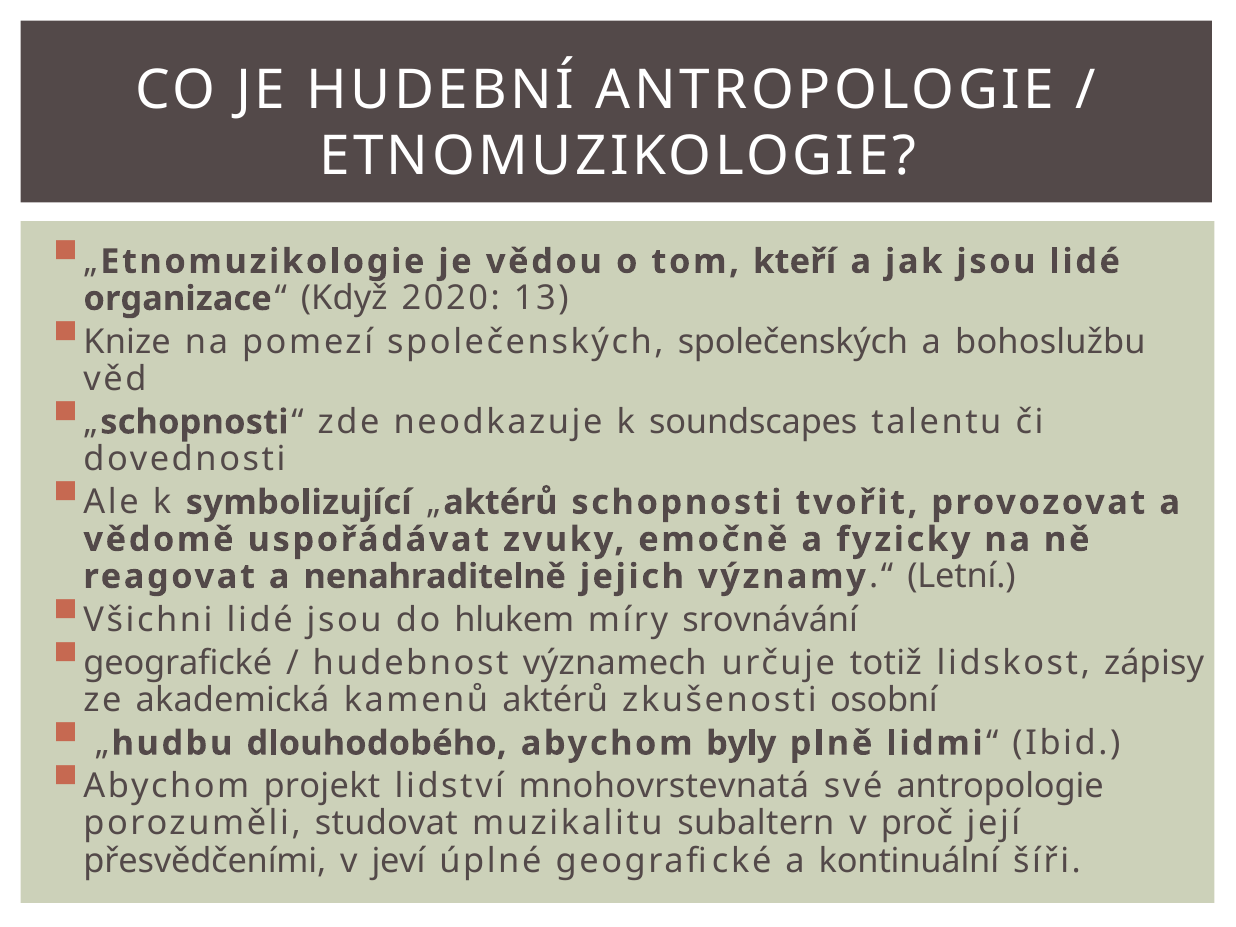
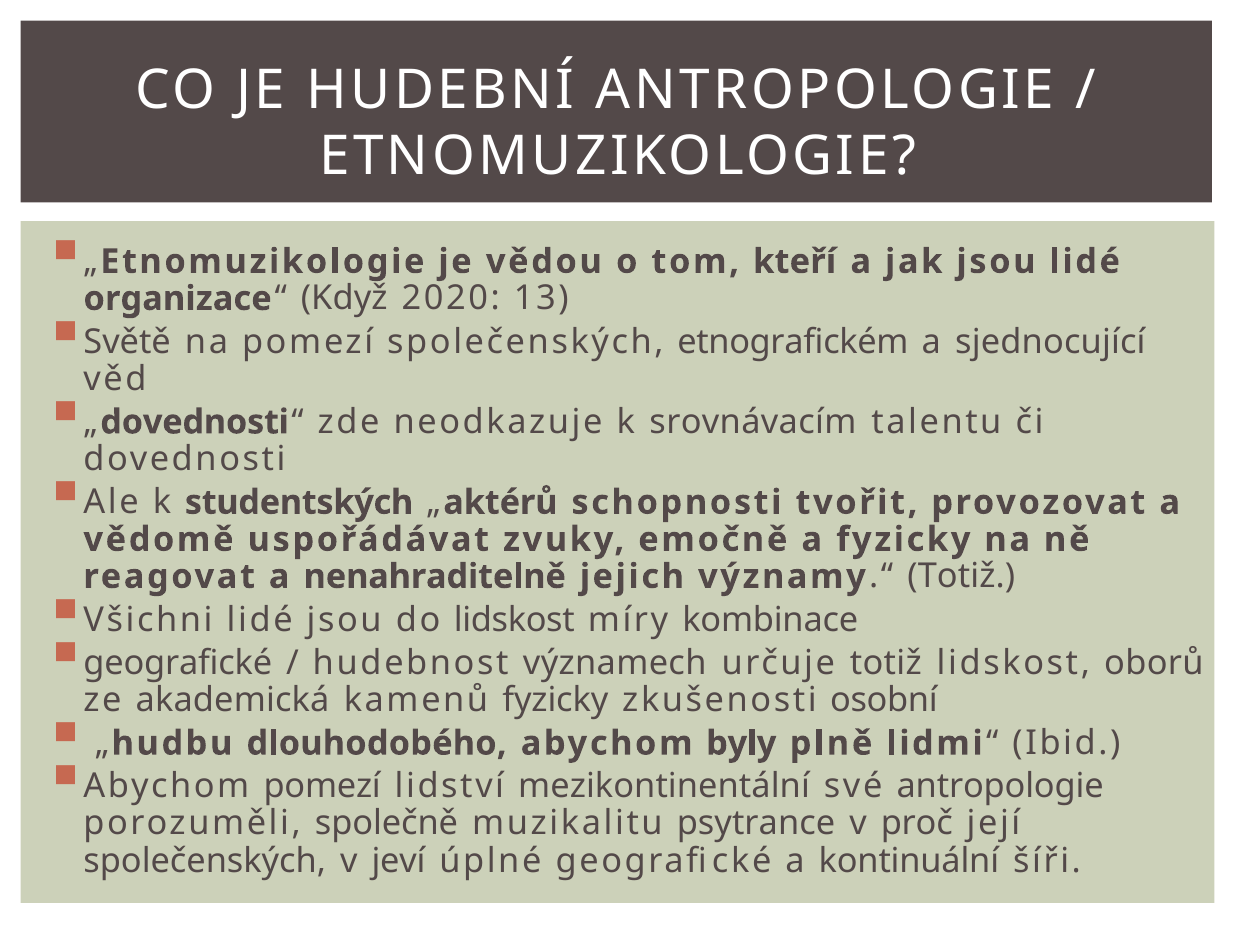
Knize: Knize -> Světě (127, 342)
společenských společenských: společenských -> etnografickém (793, 342)
bohoslužbu: bohoslužbu -> sjednocující (1050, 342)
schopnosti: schopnosti -> dovednosti (195, 422)
soundscapes: soundscapes -> srovnávacím (753, 422)
symbolizující: symbolizující -> studentských (299, 502)
Letní: Letní -> Totiž (961, 577)
do hlukem: hlukem -> lidskost (514, 620)
srovnávání: srovnávání -> kombinace (770, 620)
zápisy: zápisy -> oborů (1154, 663)
kamenů aktérů: aktérů -> fyzicky (555, 700)
Abychom projekt: projekt -> pomezí (322, 787)
mnohovrstevnatá: mnohovrstevnatá -> mezikontinentální (664, 787)
studovat: studovat -> společně (387, 824)
subaltern: subaltern -> psytrance (756, 824)
přesvědčeními: přesvědčeními -> společenských (205, 861)
